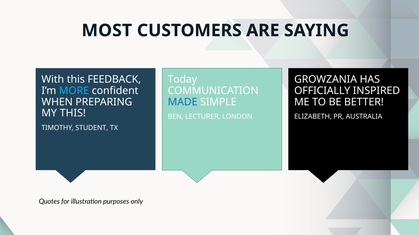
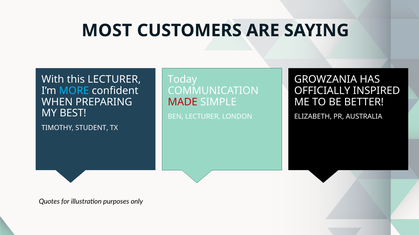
this FEEDBACK: FEEDBACK -> LECTURER (114, 80)
MADE colour: blue -> red (183, 102)
MY THIS: THIS -> BEST (73, 114)
